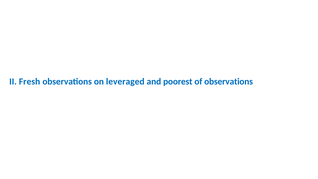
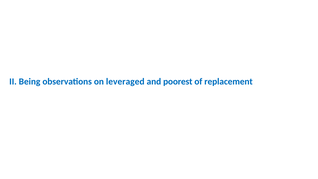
Fresh: Fresh -> Being (30, 82)
of observations: observations -> replacement (229, 82)
